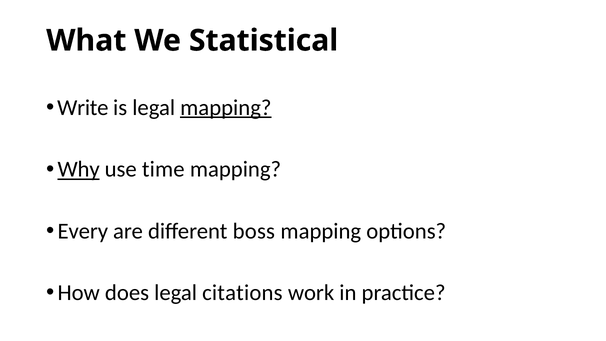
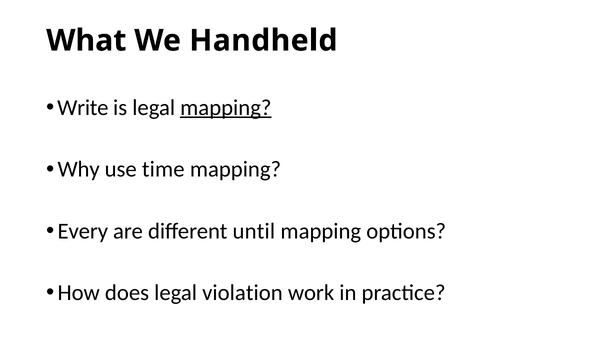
Statistical: Statistical -> Handheld (263, 41)
Why underline: present -> none (79, 169)
boss: boss -> until (254, 231)
citations: citations -> violation (242, 293)
